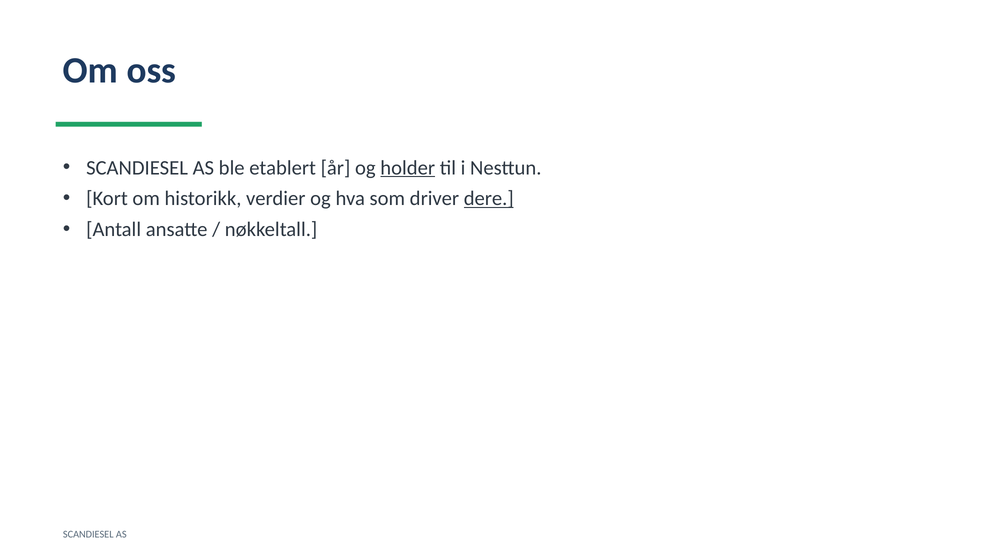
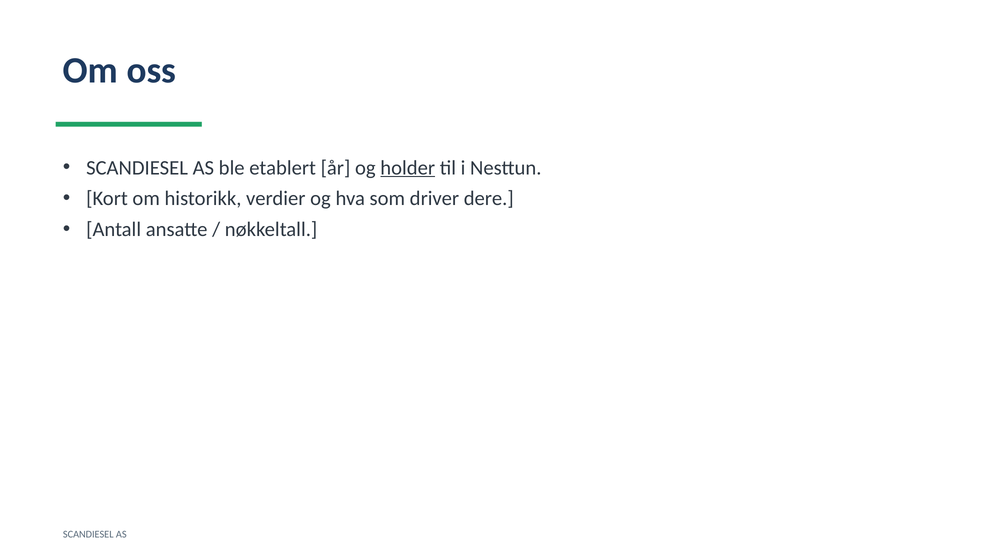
dere underline: present -> none (489, 199)
